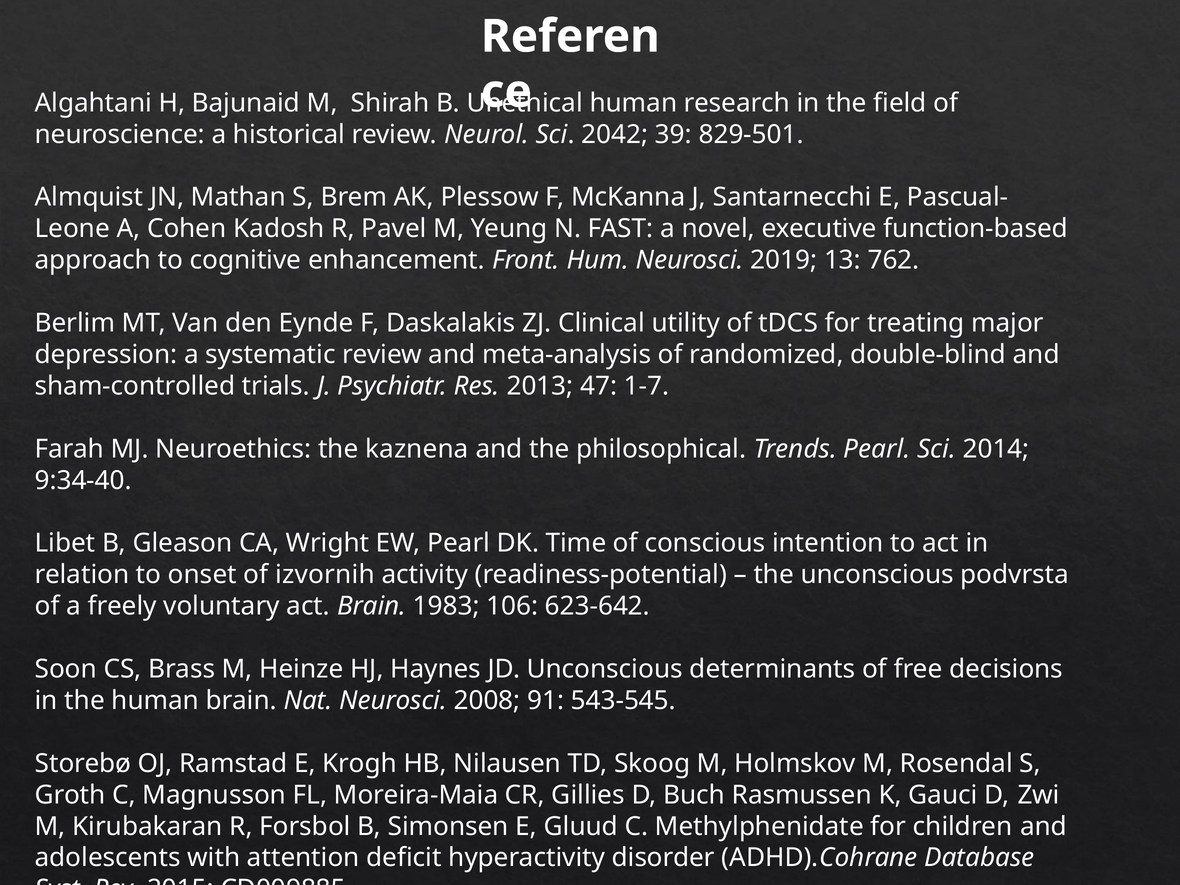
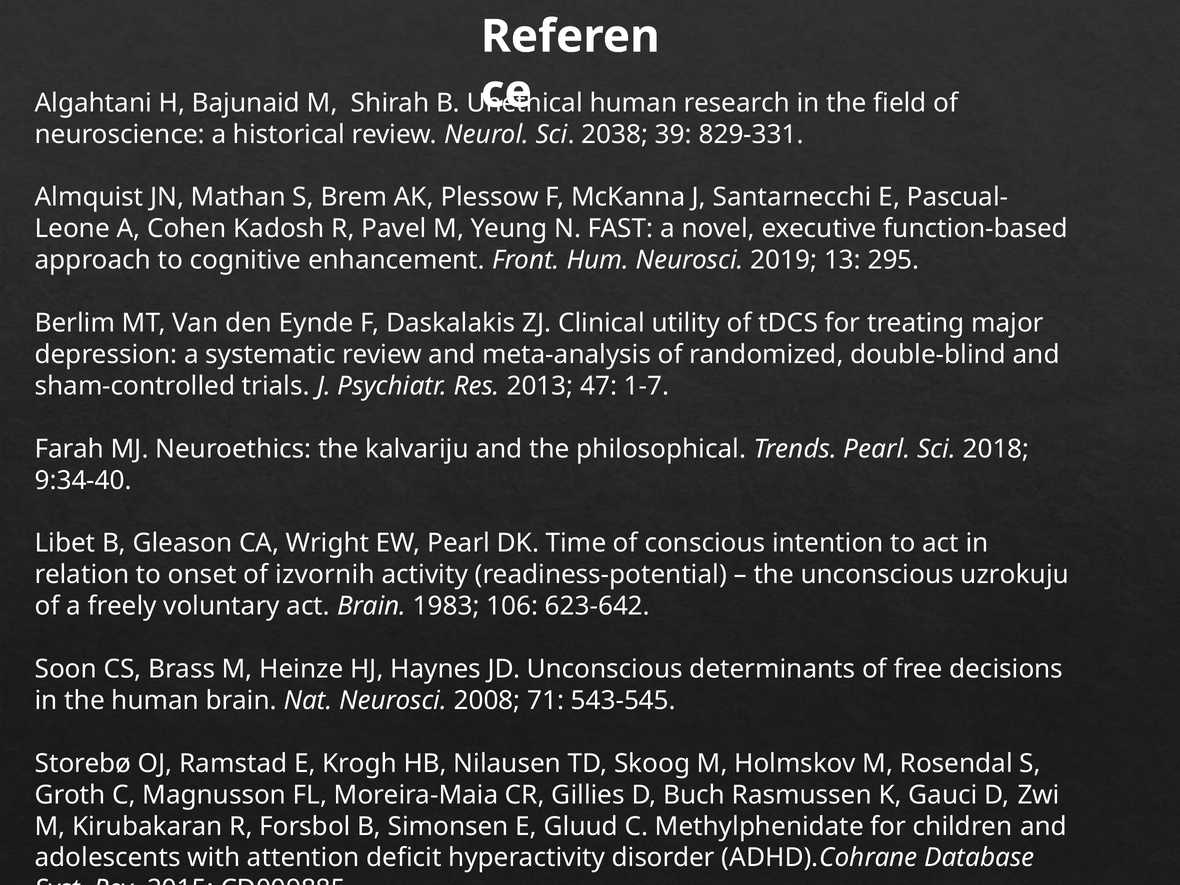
2042: 2042 -> 2038 (615, 134)
829-501: 829-501 -> 829-331 (751, 134)
762: 762 -> 295 (894, 260)
kaznena: kaznena -> kalvariju (417, 449)
2014: 2014 -> 2018 (996, 449)
podvrsta: podvrsta -> uzrokuju (1015, 575)
91: 91 -> 71 (546, 701)
